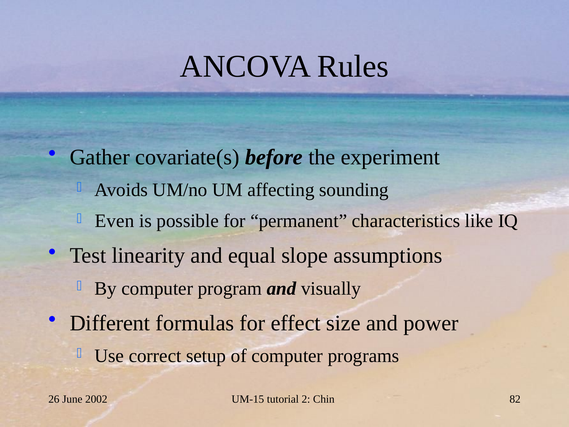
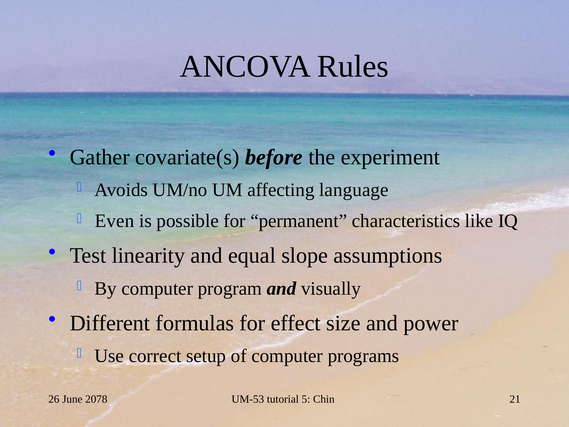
sounding: sounding -> language (354, 190)
2002: 2002 -> 2078 (96, 399)
UM-15: UM-15 -> UM-53 (248, 399)
2: 2 -> 5 (306, 399)
82: 82 -> 21 (515, 399)
